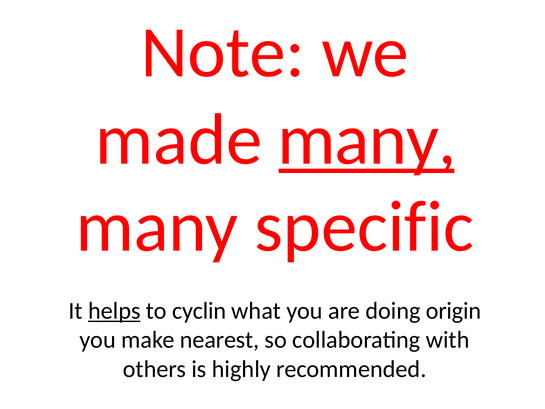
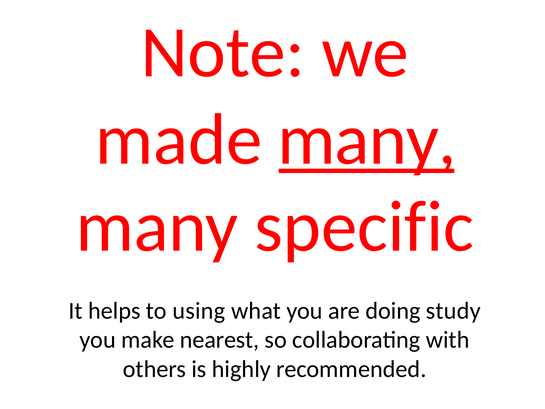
helps underline: present -> none (114, 311)
cyclin: cyclin -> using (199, 311)
origin: origin -> study (453, 311)
